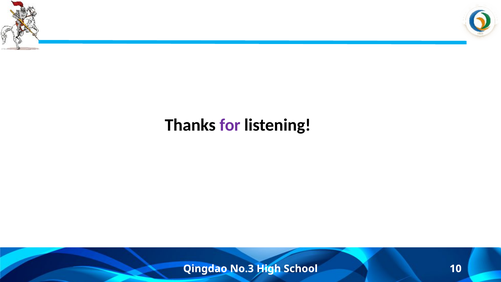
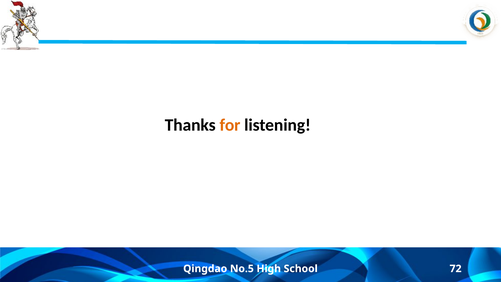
for colour: purple -> orange (230, 125)
No.3: No.3 -> No.5 (242, 269)
10: 10 -> 72 (456, 269)
